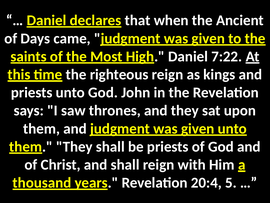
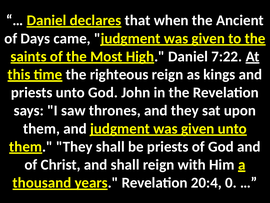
5: 5 -> 0 (231, 182)
